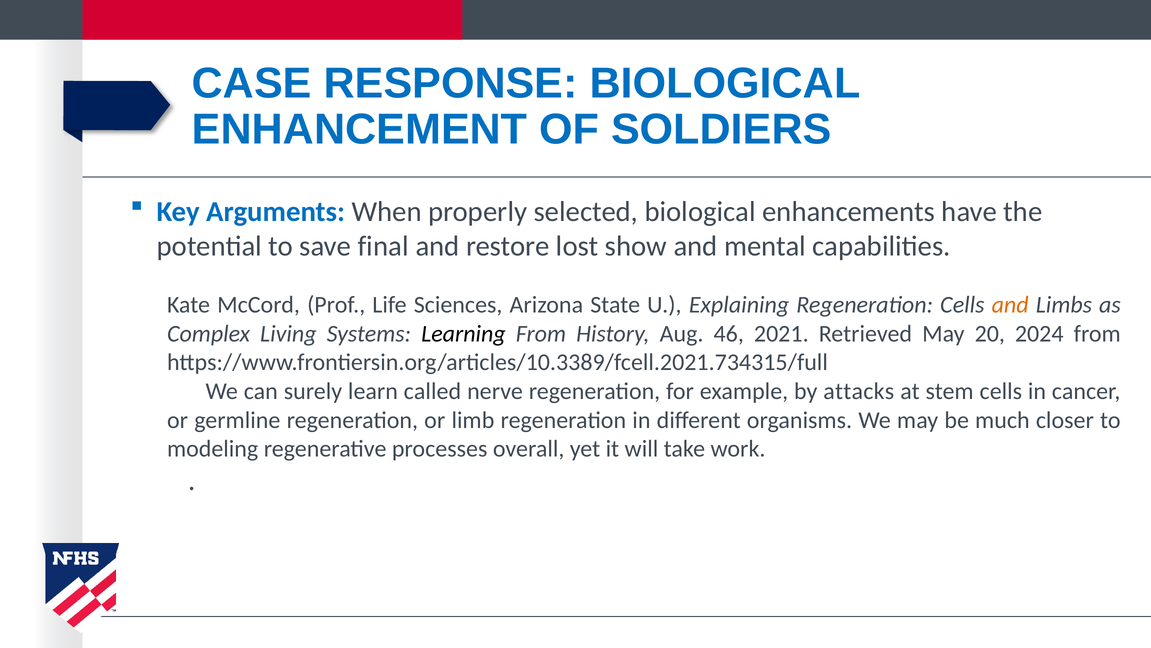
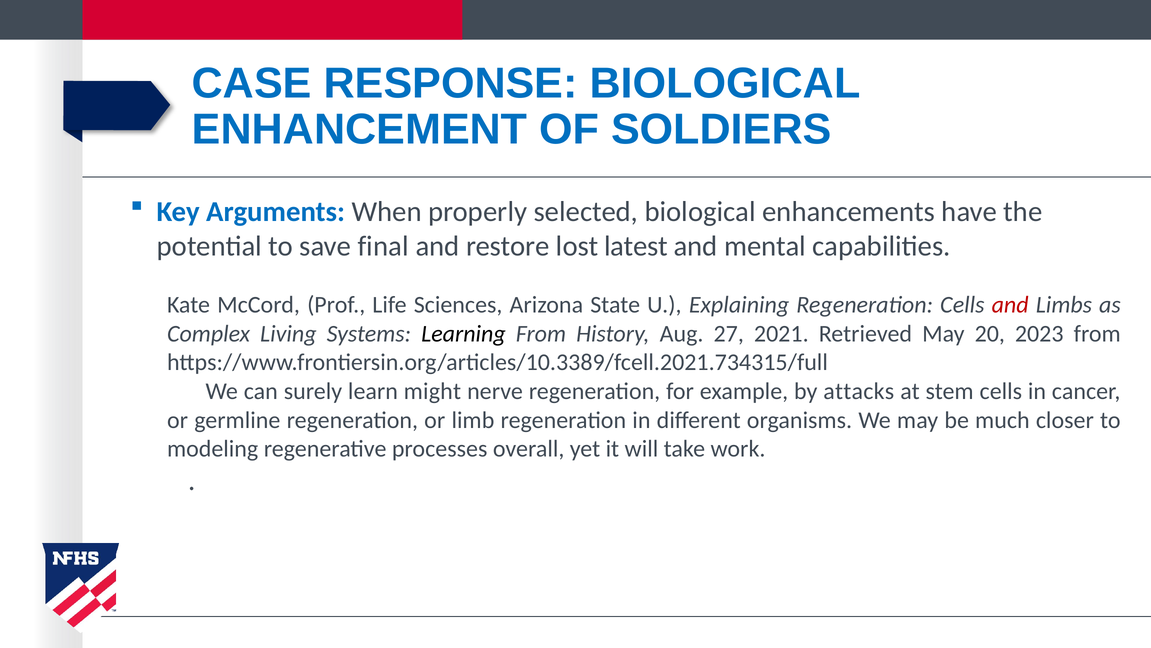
show: show -> latest (636, 246)
and colour: orange -> red (1010, 305)
46: 46 -> 27 (729, 333)
2024: 2024 -> 2023 (1039, 333)
called: called -> might (432, 391)
